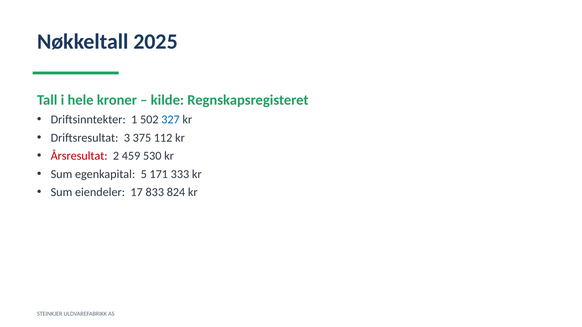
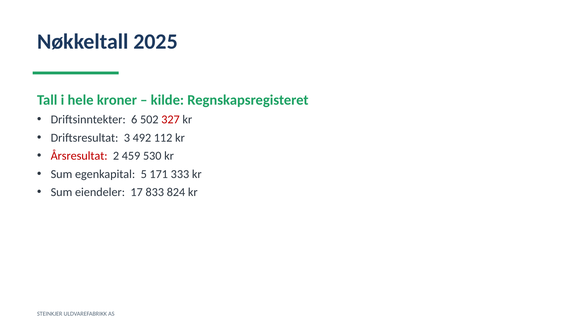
1: 1 -> 6 (134, 120)
327 colour: blue -> red (170, 120)
375: 375 -> 492 (142, 138)
